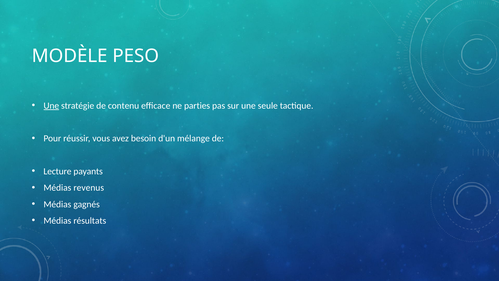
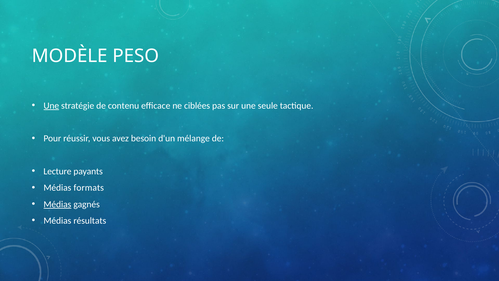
parties: parties -> ciblées (197, 105)
revenus: revenus -> formats (89, 188)
Médias underline: none -> present (57, 204)
